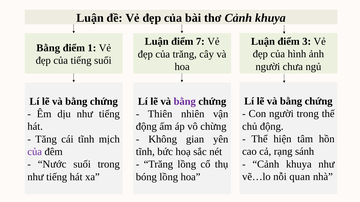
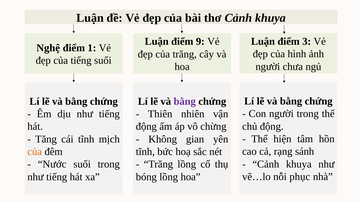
7: 7 -> 9 (200, 42)
Bằng: Bằng -> Nghệ (48, 48)
của colour: purple -> orange (35, 152)
quan: quan -> phục (300, 177)
